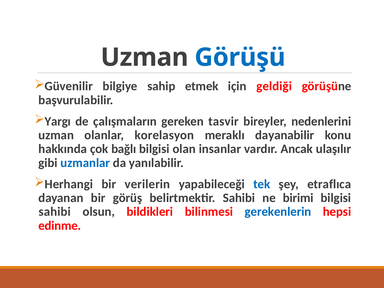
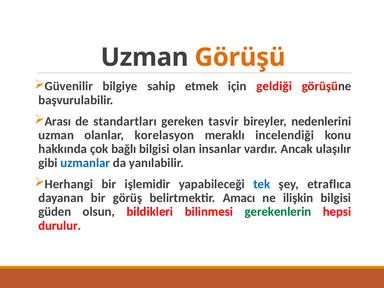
Görüşü colour: blue -> orange (240, 57)
Yargı: Yargı -> Arası (58, 121)
çalışmaların: çalışmaların -> standartları (125, 121)
dayanabilir: dayanabilir -> incelendiği (285, 135)
verilerin: verilerin -> işlemidir (147, 184)
belirtmektir Sahibi: Sahibi -> Amacı (239, 198)
birimi: birimi -> ilişkin (298, 198)
sahibi: sahibi -> güden (55, 212)
gerekenlerin colour: blue -> green (278, 212)
edinme: edinme -> durulur (60, 226)
